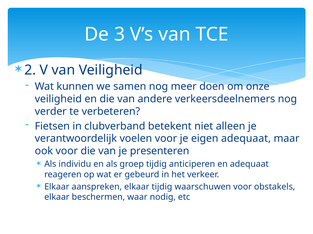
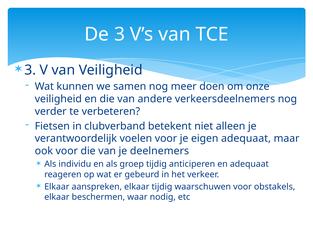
2: 2 -> 3 (30, 70)
presenteren: presenteren -> deelnemers (159, 152)
